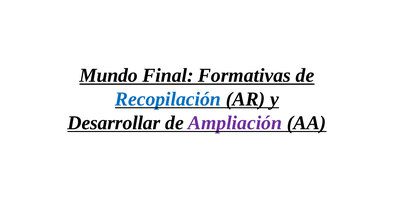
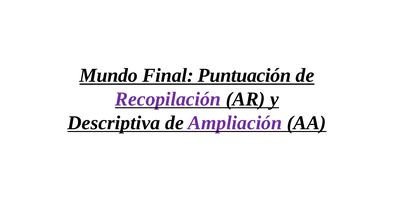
Formativas: Formativas -> Puntuación (244, 75)
Recopilación colour: blue -> purple (168, 99)
Desarrollar: Desarrollar -> Descriptiva (114, 123)
